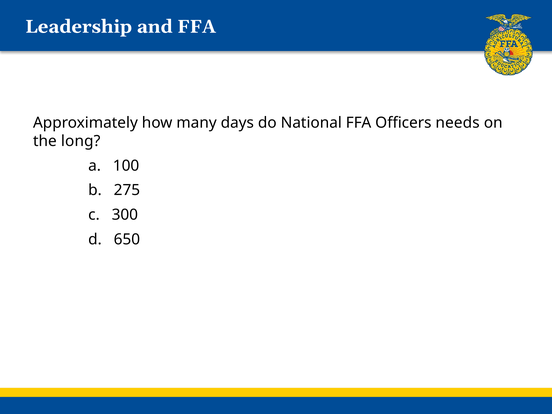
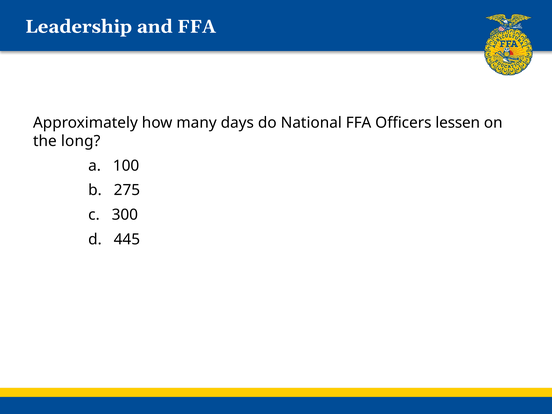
needs: needs -> lessen (458, 123)
650: 650 -> 445 (127, 239)
